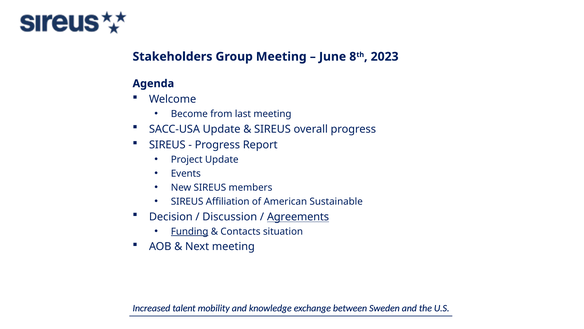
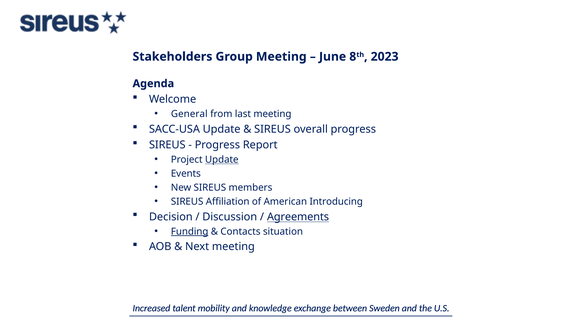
Become: Become -> General (189, 114)
Update underline: none -> present (222, 159)
Sustainable: Sustainable -> Introducing (336, 201)
